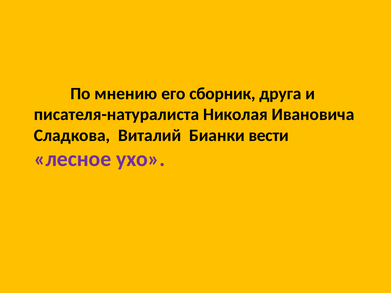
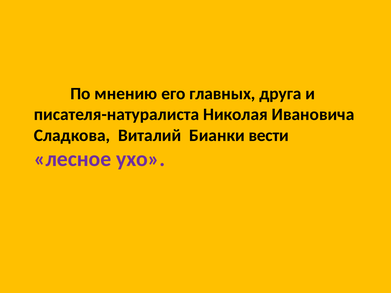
сборник: сборник -> главных (222, 94)
